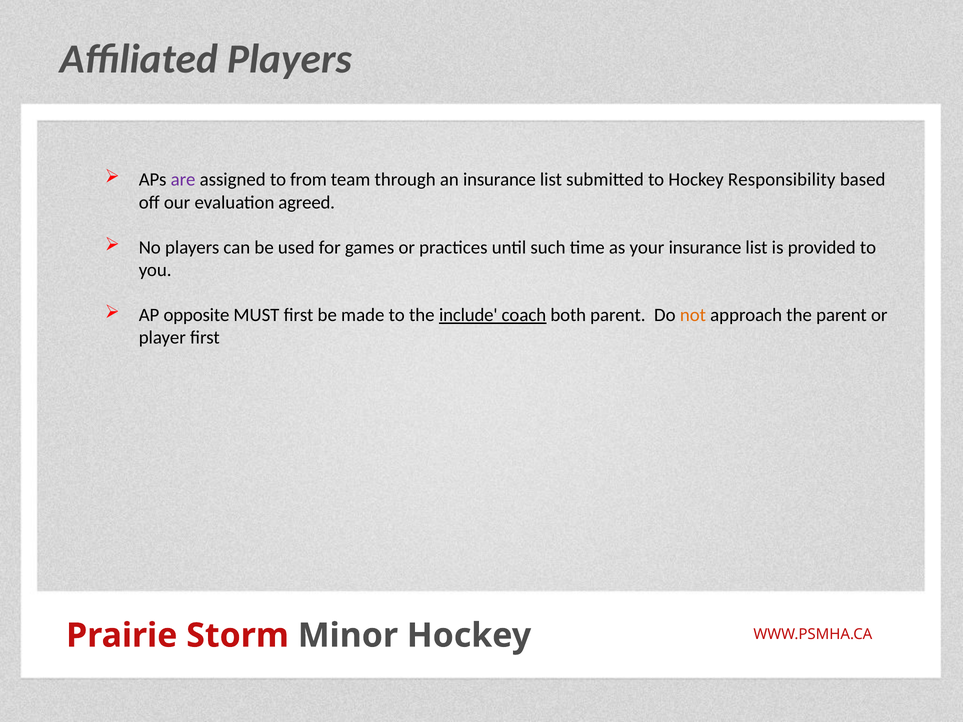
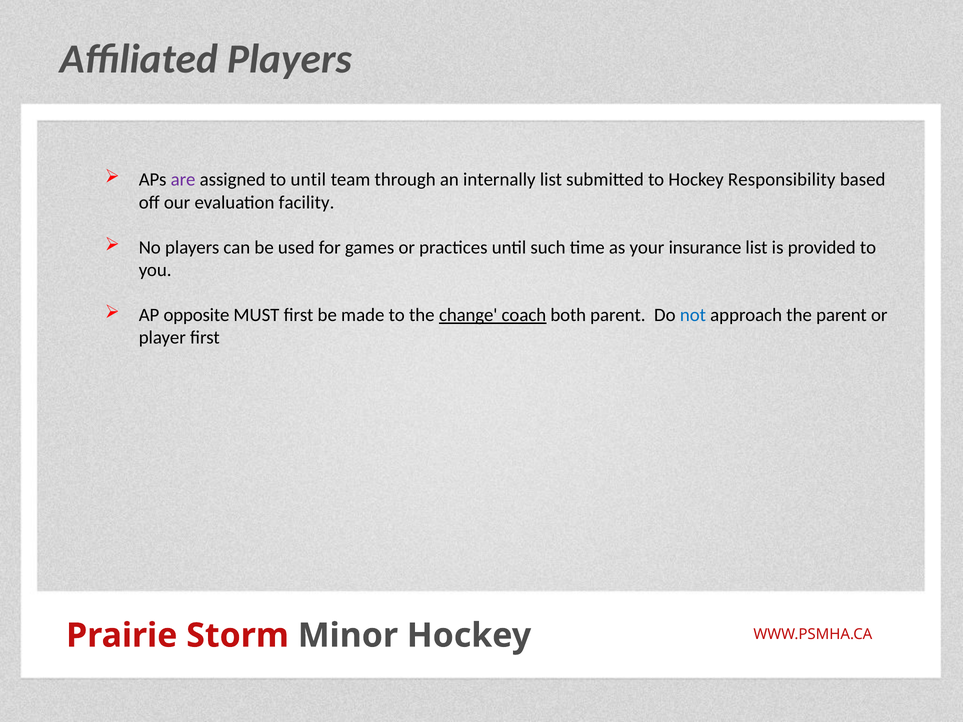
to from: from -> until (308, 180)
an insurance: insurance -> internally (499, 180)
agreed: agreed -> facility (307, 202)
include: include -> change (468, 315)
not colour: orange -> blue (693, 315)
